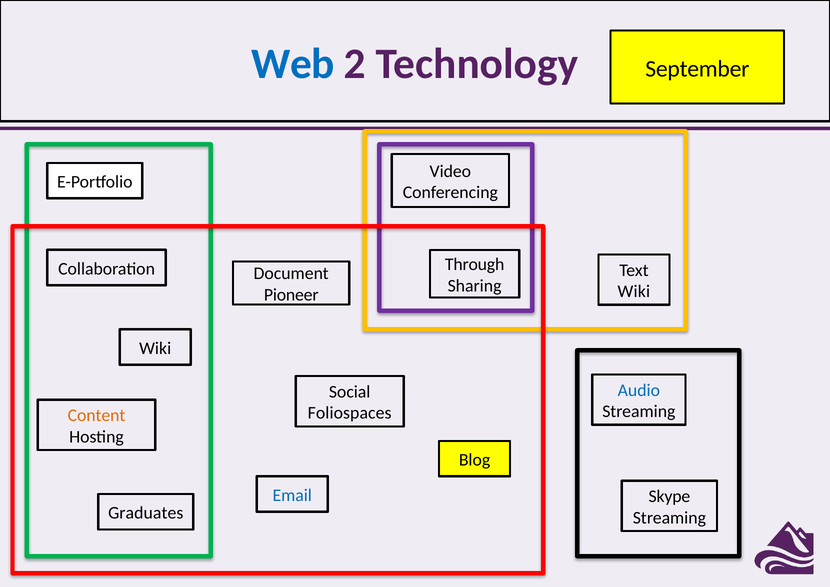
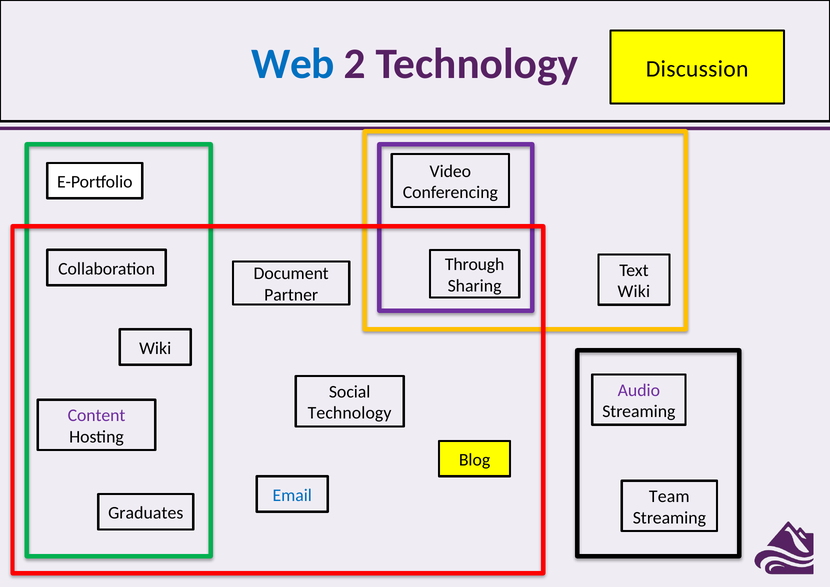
September: September -> Discussion (697, 69)
Pioneer: Pioneer -> Partner (291, 295)
Audio colour: blue -> purple (639, 390)
Foliospaces: Foliospaces -> Technology (350, 413)
Content colour: orange -> purple (97, 415)
Skype: Skype -> Team (669, 496)
